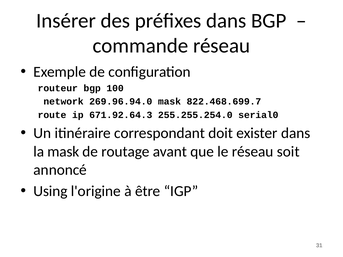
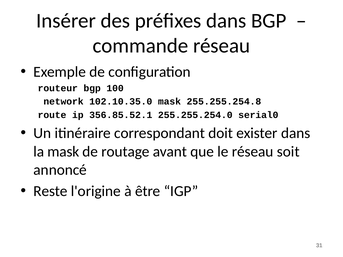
269.96.94.0: 269.96.94.0 -> 102.10.35.0 (121, 102)
822.468.699.7: 822.468.699.7 -> 255.255.254.8 (224, 102)
671.92.64.3: 671.92.64.3 -> 356.85.52.1 (121, 115)
Using: Using -> Reste (50, 191)
